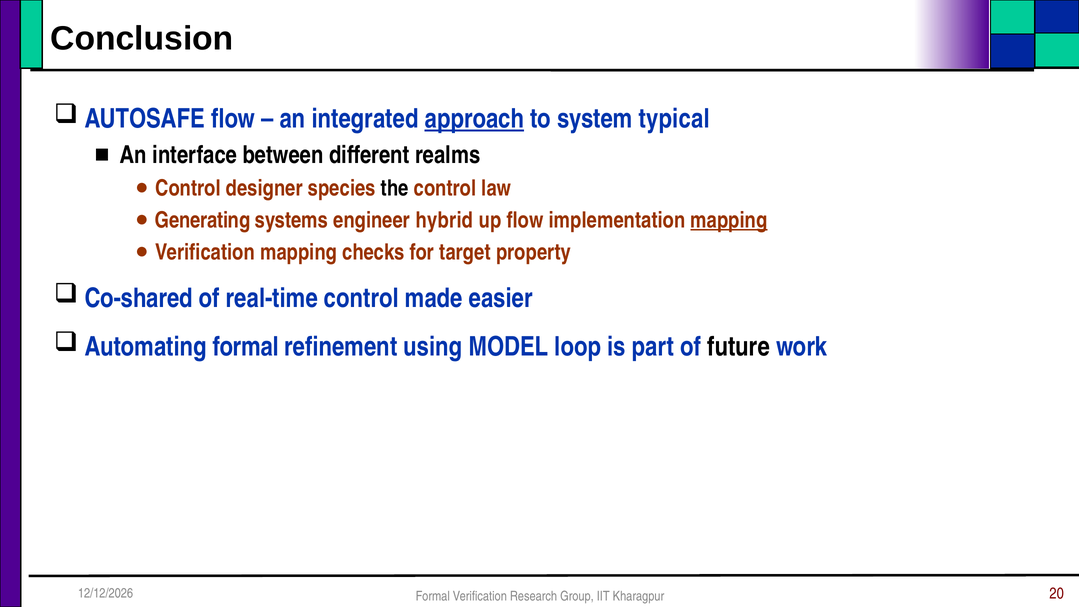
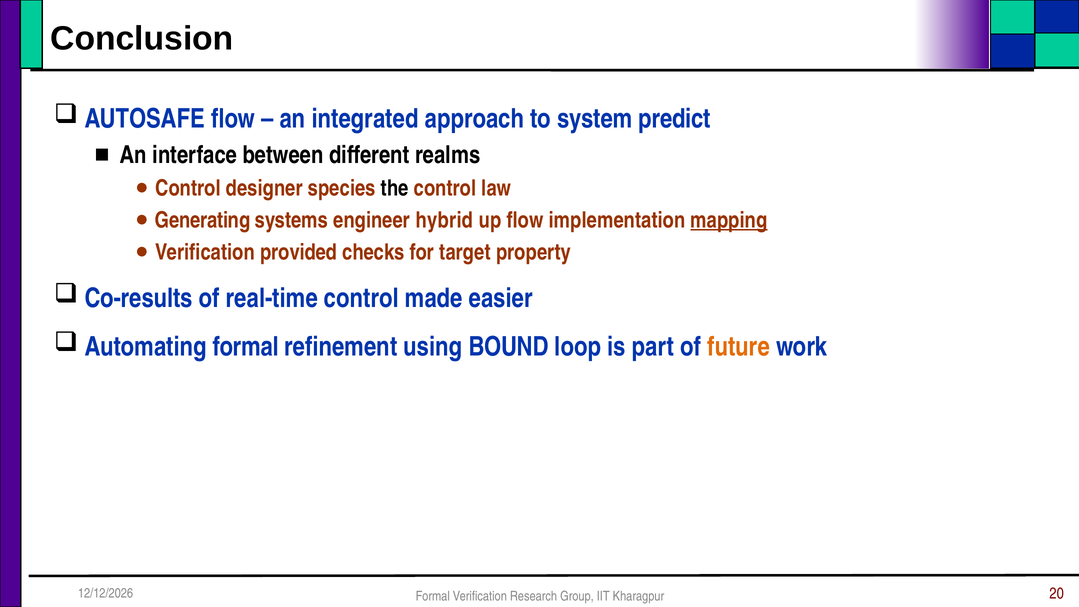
approach underline: present -> none (474, 119)
typical: typical -> predict (675, 119)
Verification mapping: mapping -> provided (299, 252)
Co-shared: Co-shared -> Co-results (139, 298)
MODEL: MODEL -> BOUND (509, 347)
future colour: black -> orange (739, 347)
